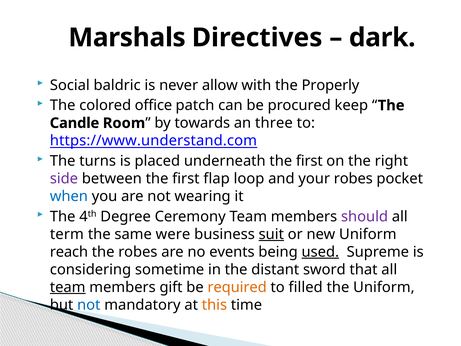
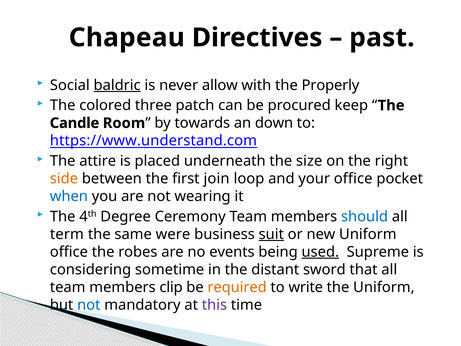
Marshals: Marshals -> Chapeau (127, 38)
dark: dark -> past (382, 38)
baldric underline: none -> present (117, 85)
office: office -> three (153, 105)
three: three -> down (274, 123)
turns: turns -> attire (98, 161)
underneath the first: first -> size (309, 161)
side colour: purple -> orange (64, 179)
flap: flap -> join (217, 179)
your robes: robes -> office (353, 179)
should colour: purple -> blue (365, 216)
reach: reach -> office (69, 252)
team underline: present -> none (68, 287)
gift: gift -> clip (171, 287)
filled: filled -> write (306, 287)
this colour: orange -> purple (214, 305)
